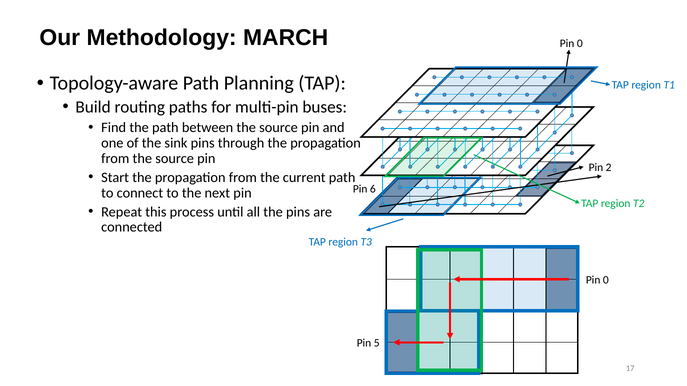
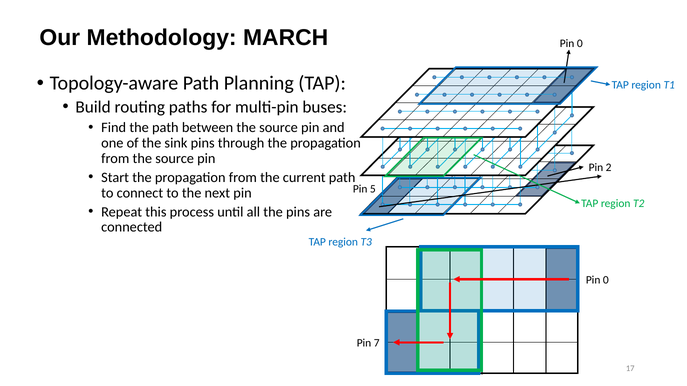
6: 6 -> 5 (373, 189)
5: 5 -> 7 (377, 343)
